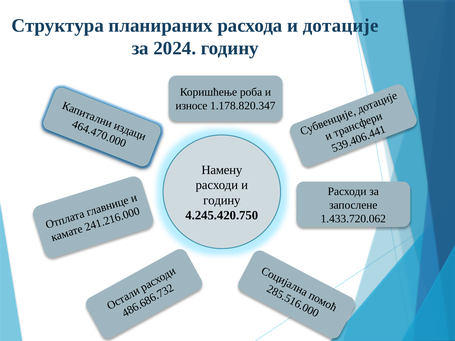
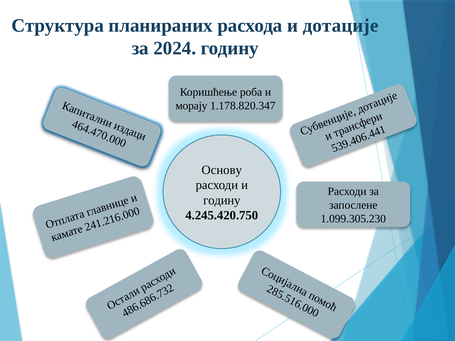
износе: износе -> морају (191, 106)
Намену: Намену -> Основу (222, 170)
1.433.720.062: 1.433.720.062 -> 1.099.305.230 (353, 219)
